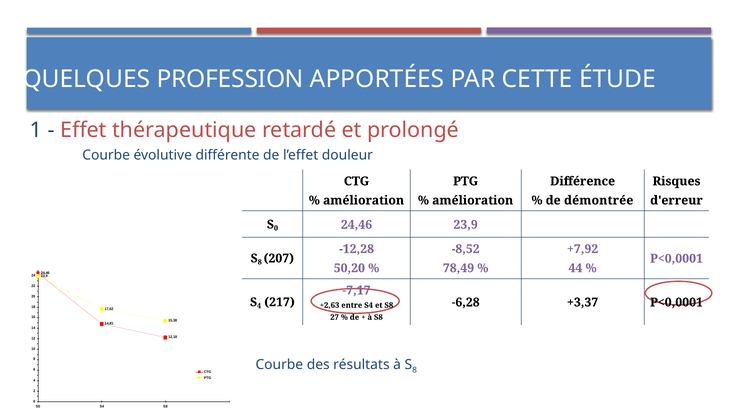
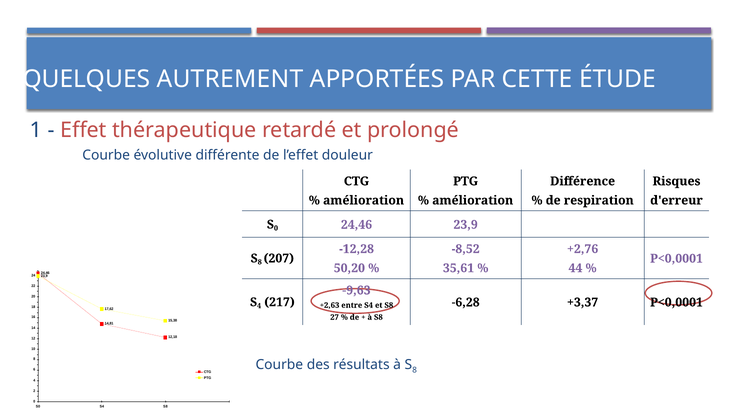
PROFESSION: PROFESSION -> AUTREMENT (230, 79)
démontrée: démontrée -> respiration (599, 200)
+7,92: +7,92 -> +2,76 (583, 249)
78,49: 78,49 -> 35,61 (458, 268)
-7,17: -7,17 -> -9,63 (357, 290)
